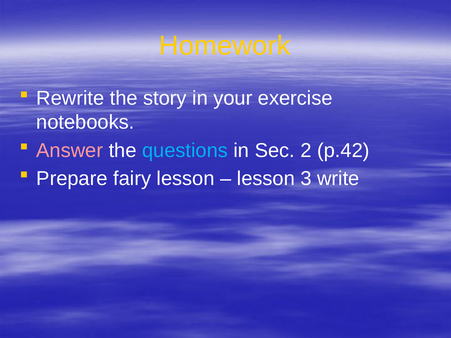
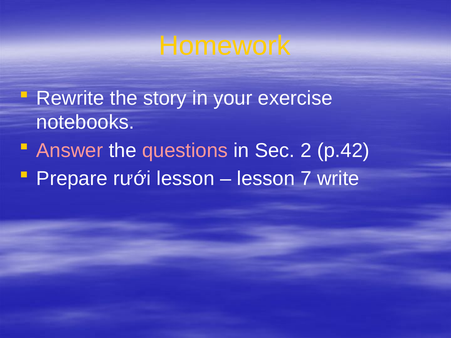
questions colour: light blue -> pink (185, 151)
fairy: fairy -> rưới (132, 179)
3: 3 -> 7 (306, 179)
